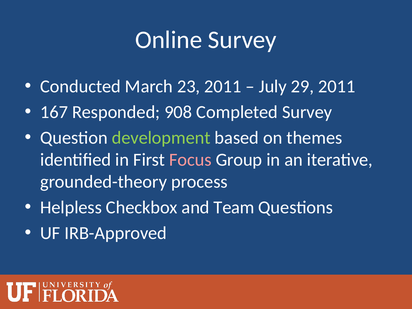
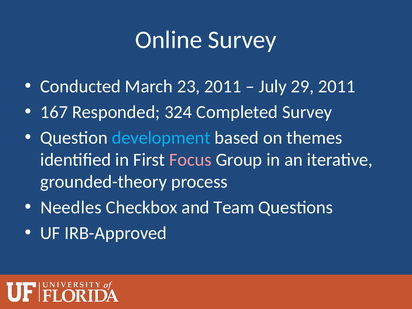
908: 908 -> 324 (178, 112)
development colour: light green -> light blue (161, 138)
Helpless: Helpless -> Needles (71, 207)
